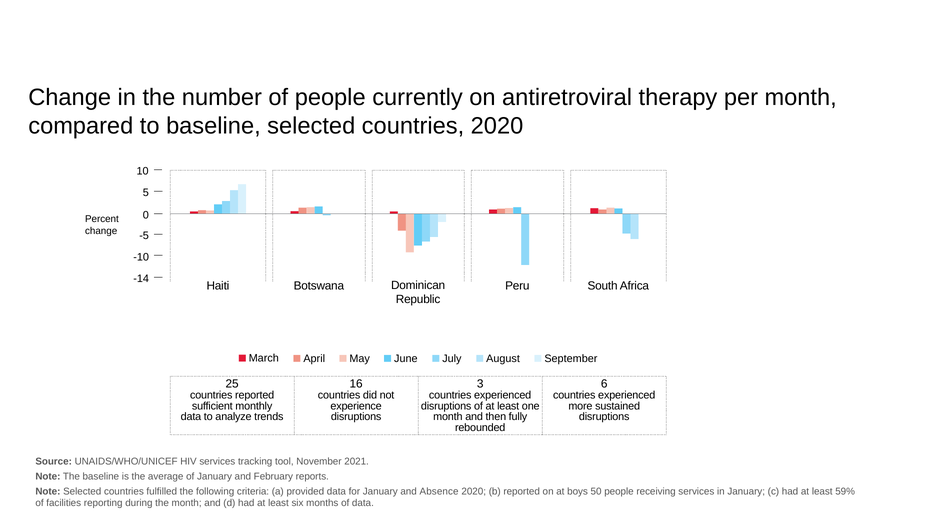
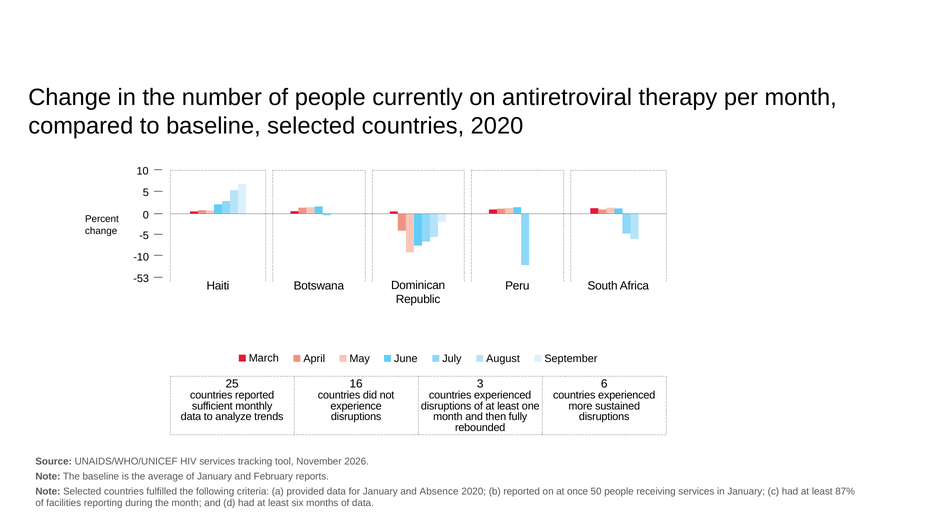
-14: -14 -> -53 (141, 279)
2021: 2021 -> 2026 (357, 461)
boys: boys -> once (578, 491)
59%: 59% -> 87% (845, 491)
